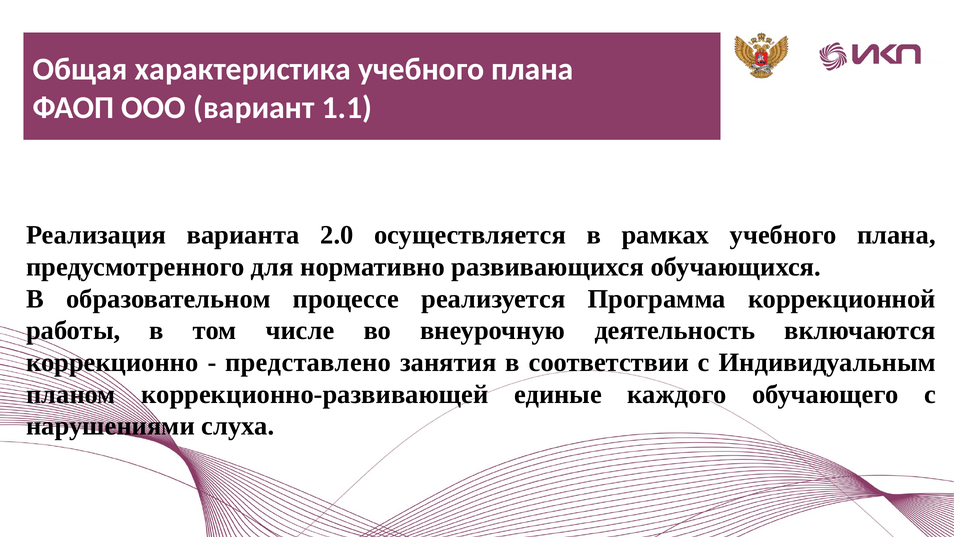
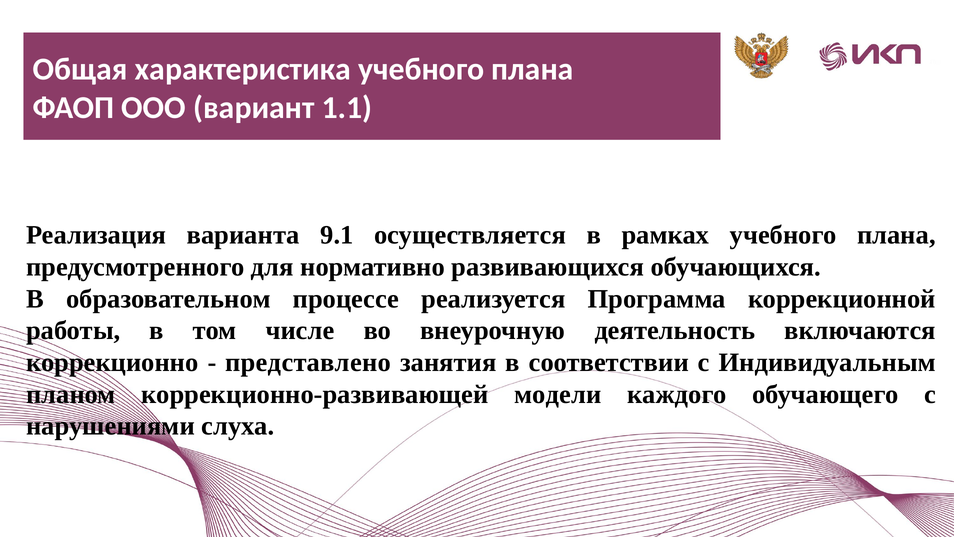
2.0: 2.0 -> 9.1 (337, 235)
единые: единые -> модели (558, 394)
